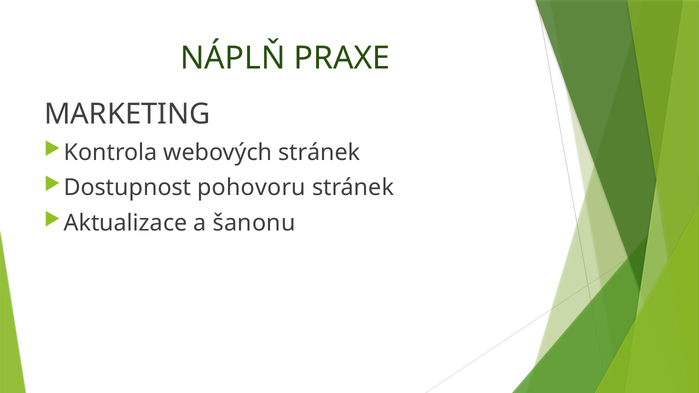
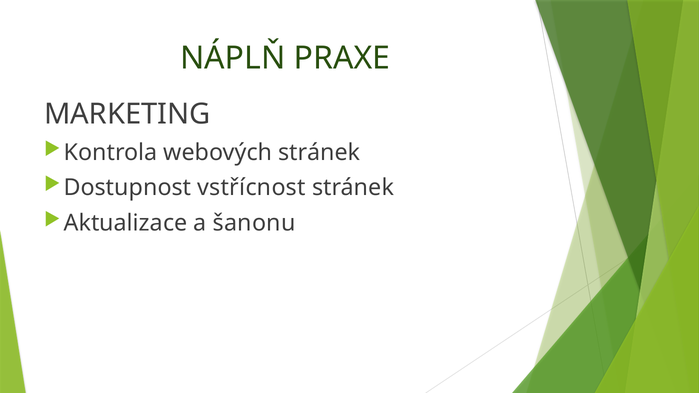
pohovoru: pohovoru -> vstřícnost (252, 188)
